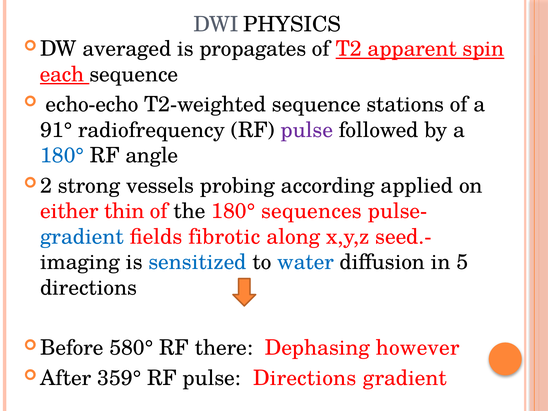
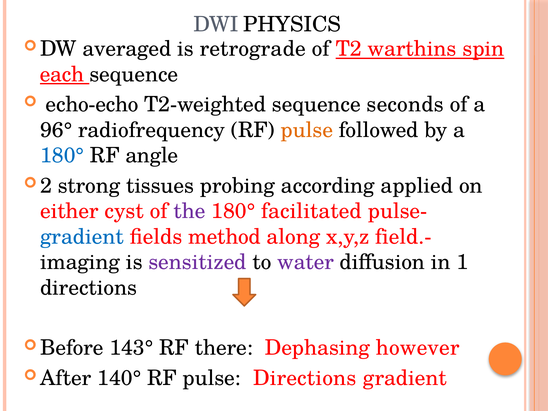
propagates: propagates -> retrograde (253, 49)
apparent: apparent -> warthins (412, 49)
stations: stations -> seconds (405, 105)
91°: 91° -> 96° (56, 130)
pulse colour: purple -> orange (307, 130)
vessels: vessels -> tissues (160, 186)
thin: thin -> cyst (124, 211)
the colour: black -> purple (189, 211)
sequences: sequences -> facilitated (312, 211)
fibrotic: fibrotic -> method (224, 237)
seed.-: seed.- -> field.- (403, 237)
sensitized colour: blue -> purple (197, 262)
water colour: blue -> purple (306, 262)
5: 5 -> 1 (462, 262)
580°: 580° -> 143° (131, 348)
359°: 359° -> 140° (119, 378)
